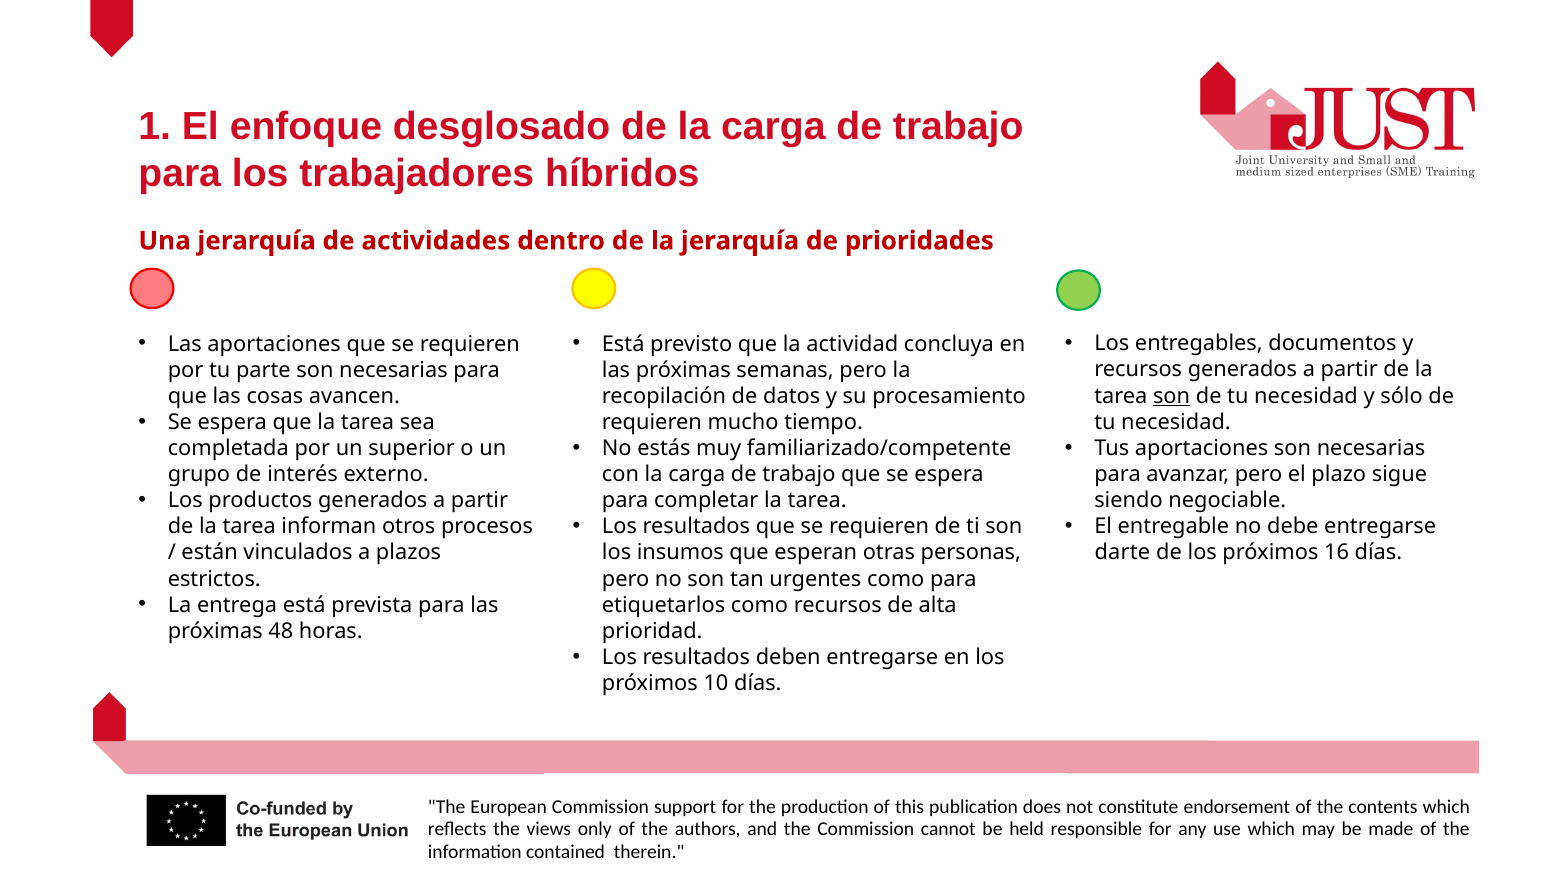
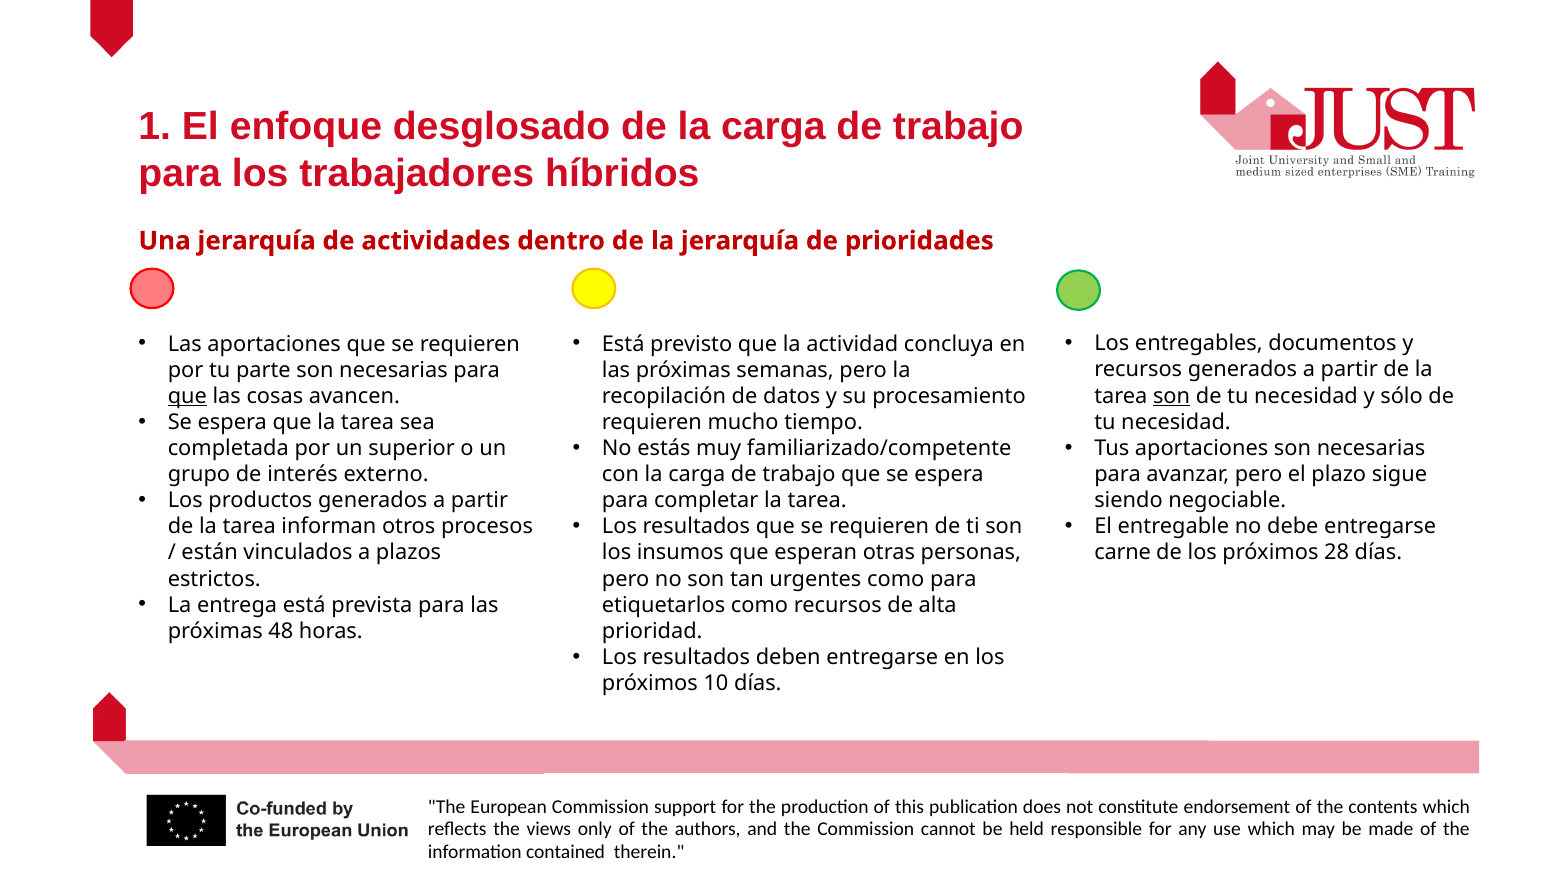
que underline: none -> present (187, 396)
darte: darte -> carne (1123, 553)
16: 16 -> 28 (1337, 553)
